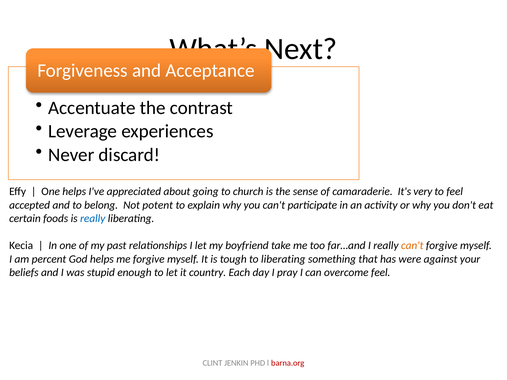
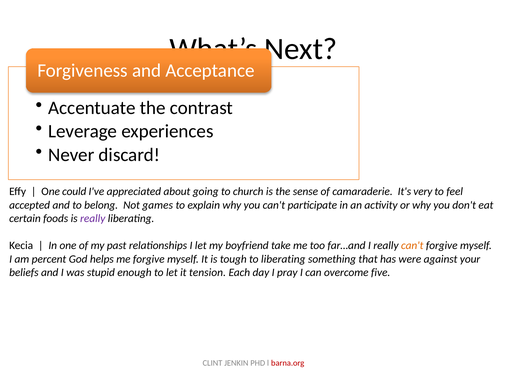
One helps: helps -> could (74, 192)
potent: potent -> games (158, 205)
really colour: blue -> purple (93, 219)
country: country -> tension (207, 273)
overcome feel: feel -> five (381, 273)
